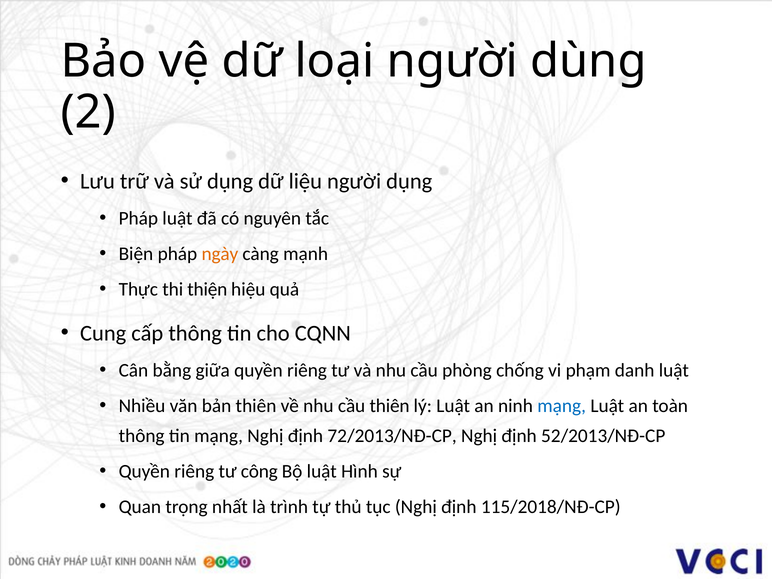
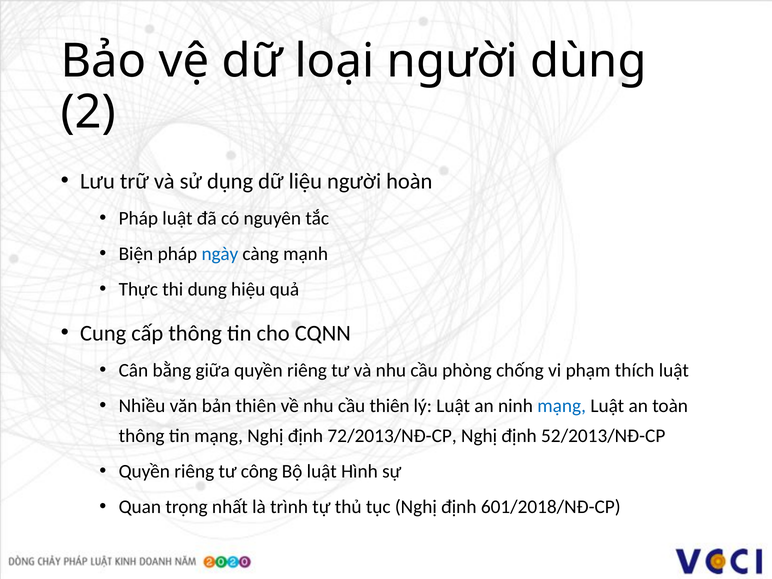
người dụng: dụng -> hoàn (409, 181)
ngày colour: orange -> blue (220, 254)
thiện: thiện -> dung (207, 289)
danh: danh -> thích (635, 370)
115/2018/NĐ-CP: 115/2018/NĐ-CP -> 601/2018/NĐ-CP (551, 507)
